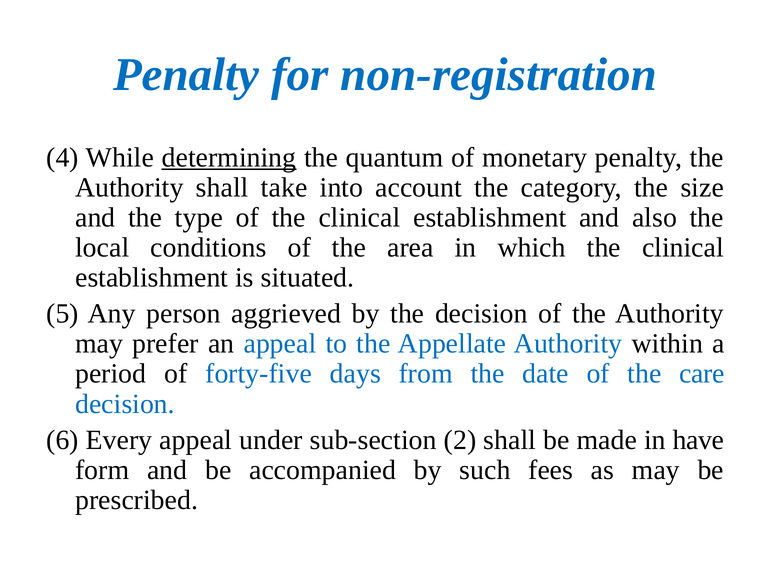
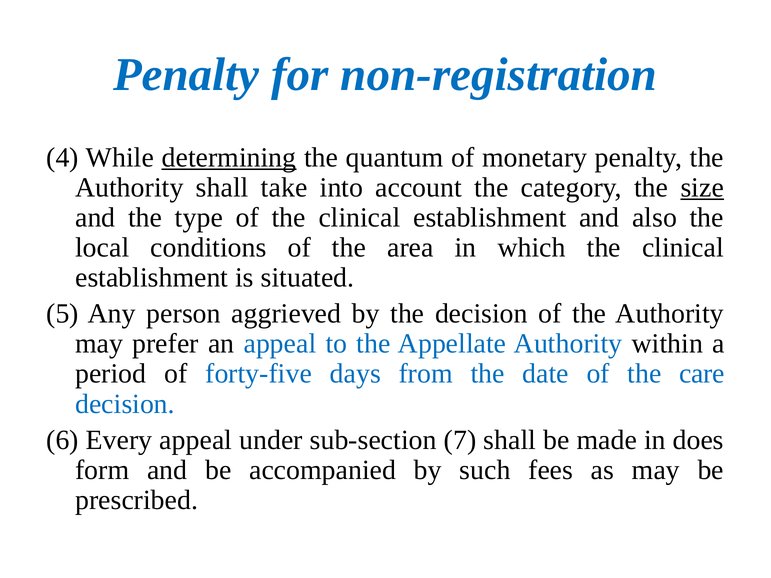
size underline: none -> present (702, 187)
2: 2 -> 7 (460, 440)
have: have -> does (698, 440)
